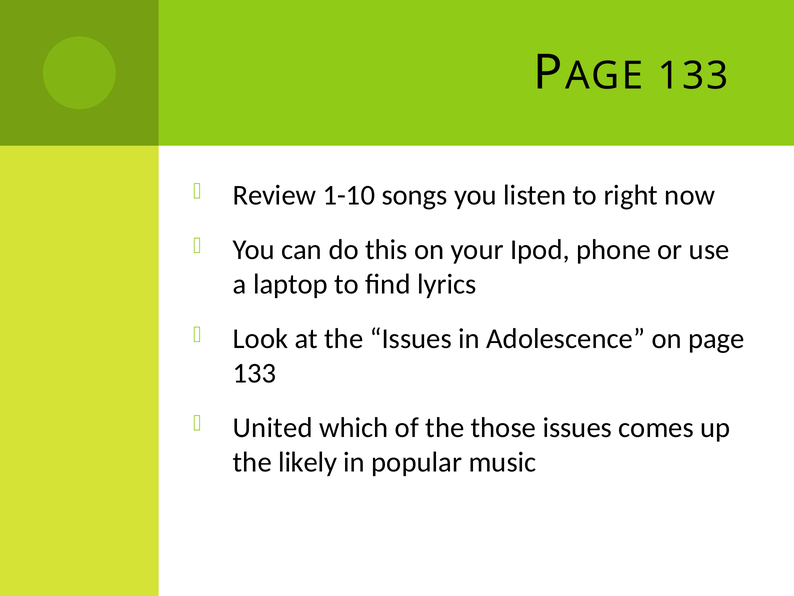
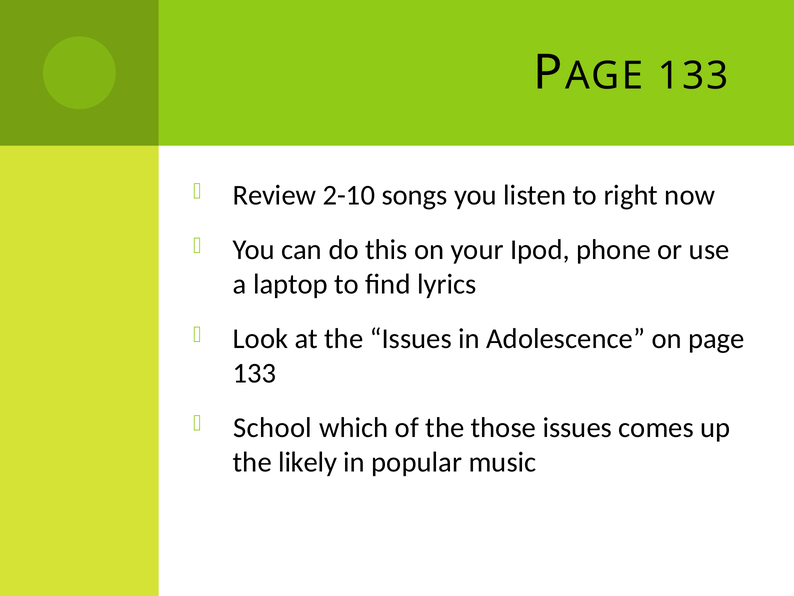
1-10: 1-10 -> 2-10 (349, 195)
United: United -> School (273, 427)
